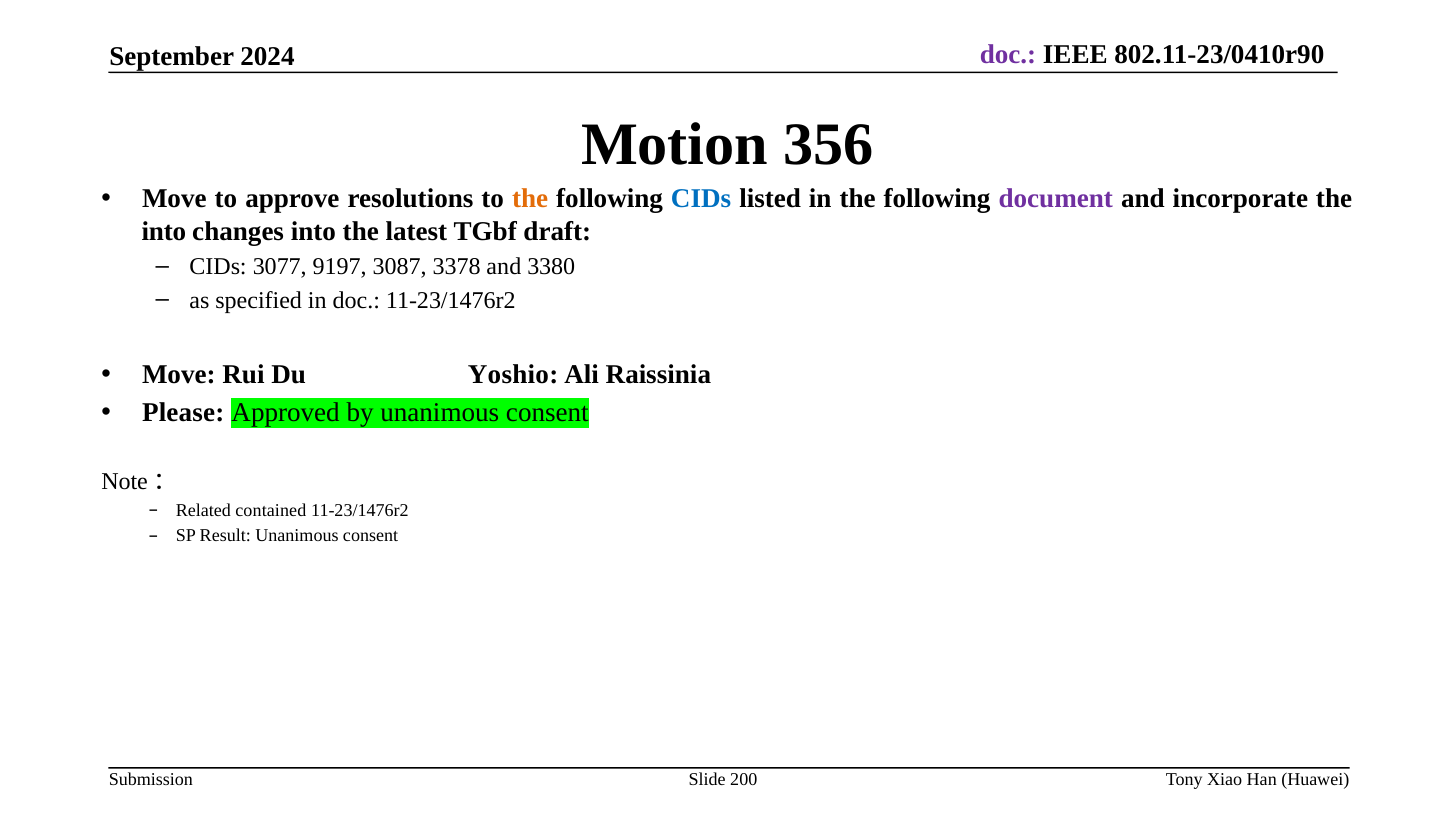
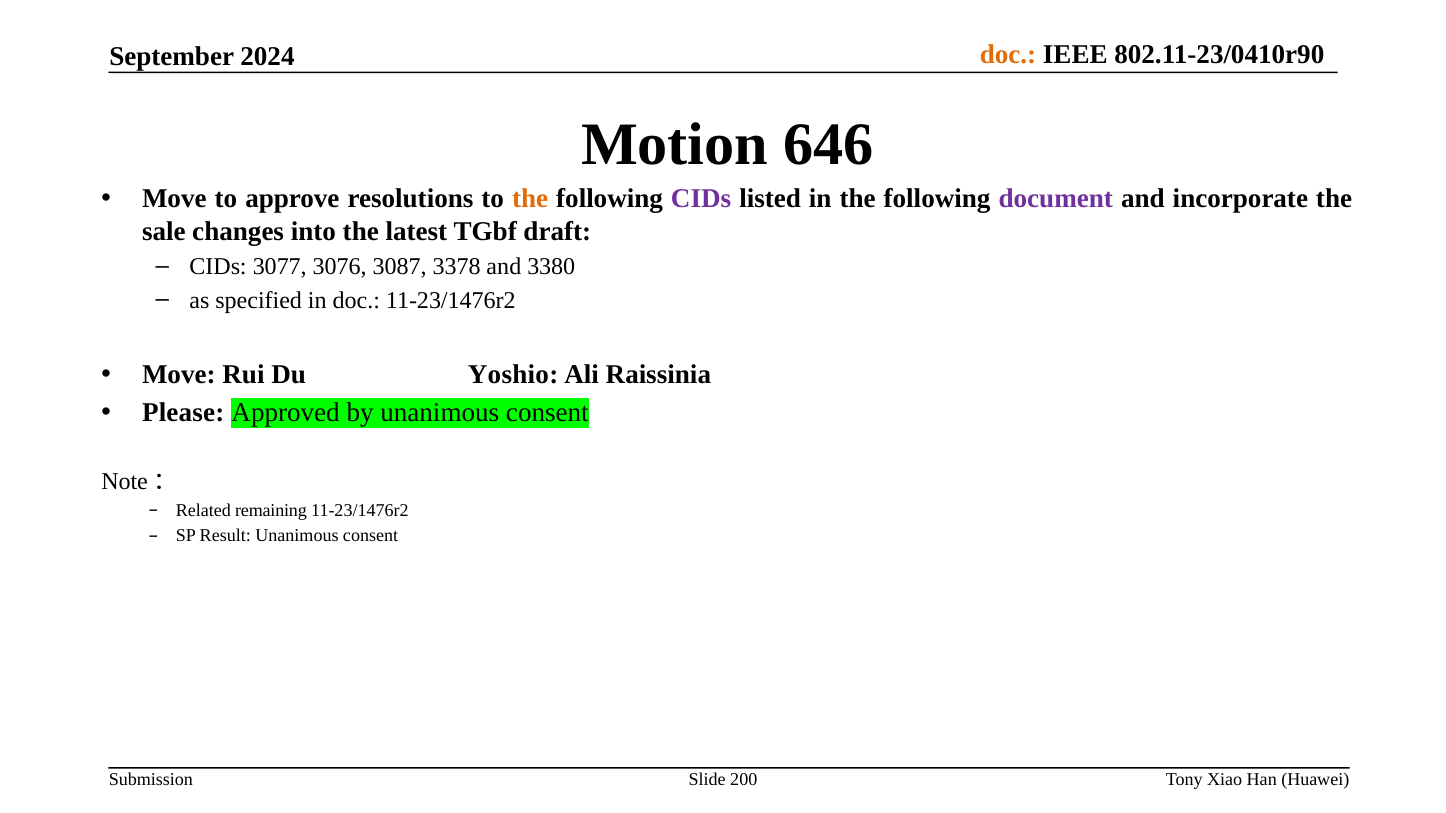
doc colour: purple -> orange (1008, 55)
356: 356 -> 646 (828, 145)
CIDs colour: blue -> purple (701, 199)
into: into -> sale (164, 232)
9197: 9197 -> 3076 (340, 267)
contained: contained -> remaining (271, 510)
